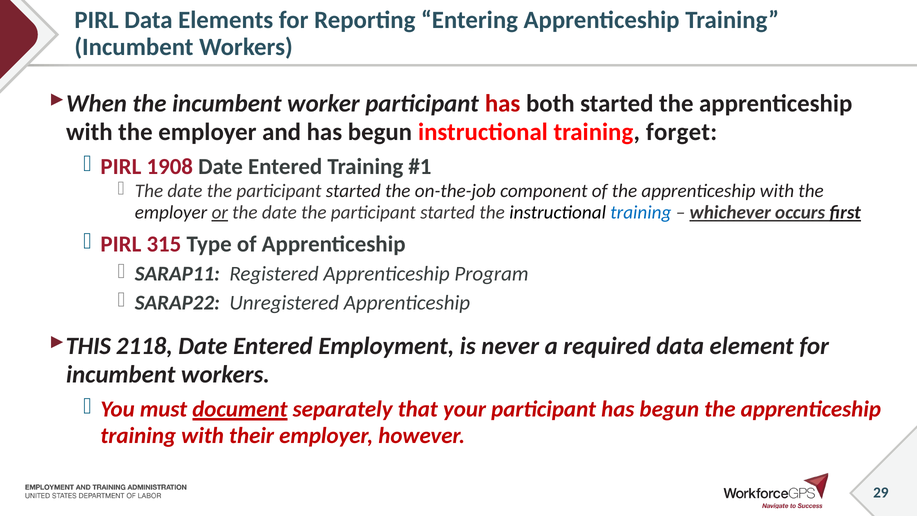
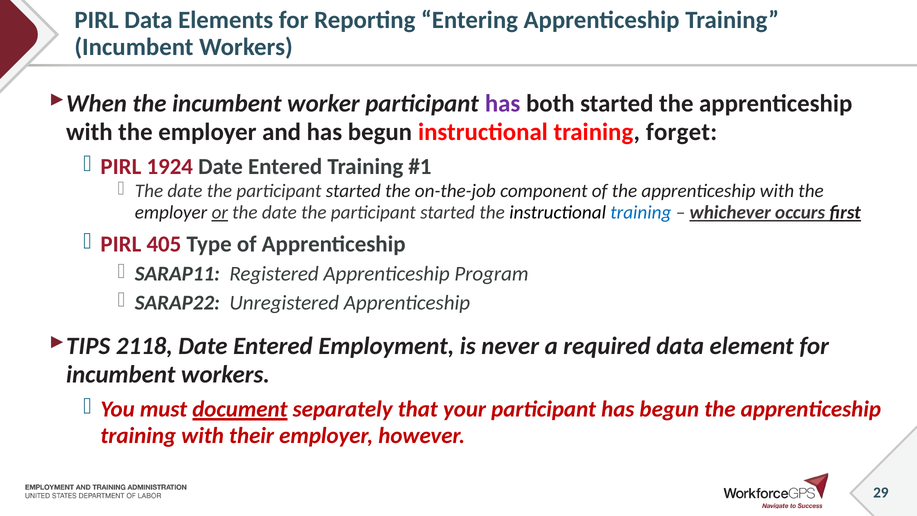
has colour: red -> purple (503, 103)
1908: 1908 -> 1924 (170, 167)
315: 315 -> 405 (164, 244)
THIS: THIS -> TIPS (88, 346)
